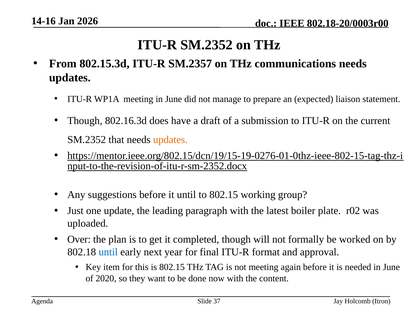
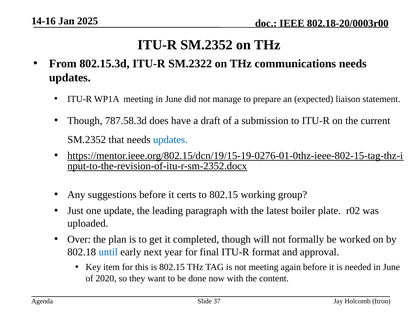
2026: 2026 -> 2025 (88, 21)
SM.2357: SM.2357 -> SM.2322 (190, 64)
802.16.3d: 802.16.3d -> 787.58.3d (126, 121)
updates colour: orange -> blue (170, 139)
it until: until -> certs (187, 194)
